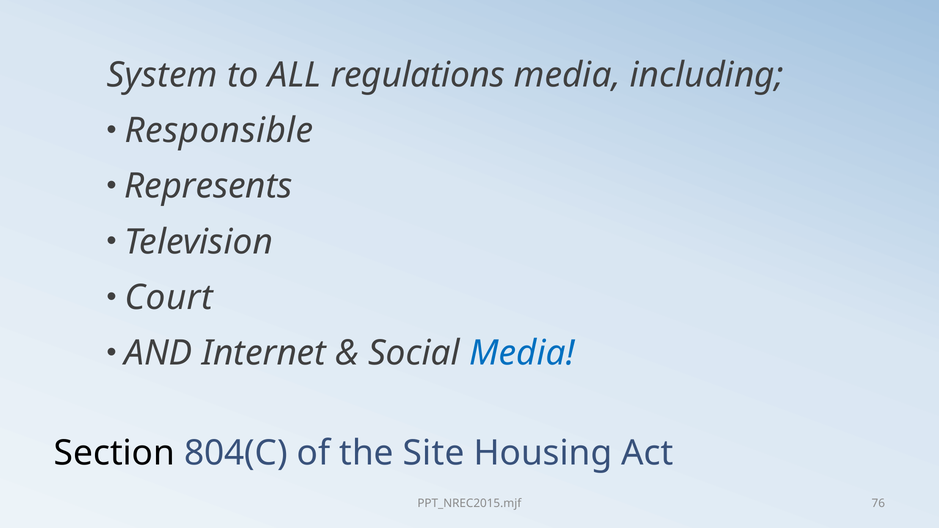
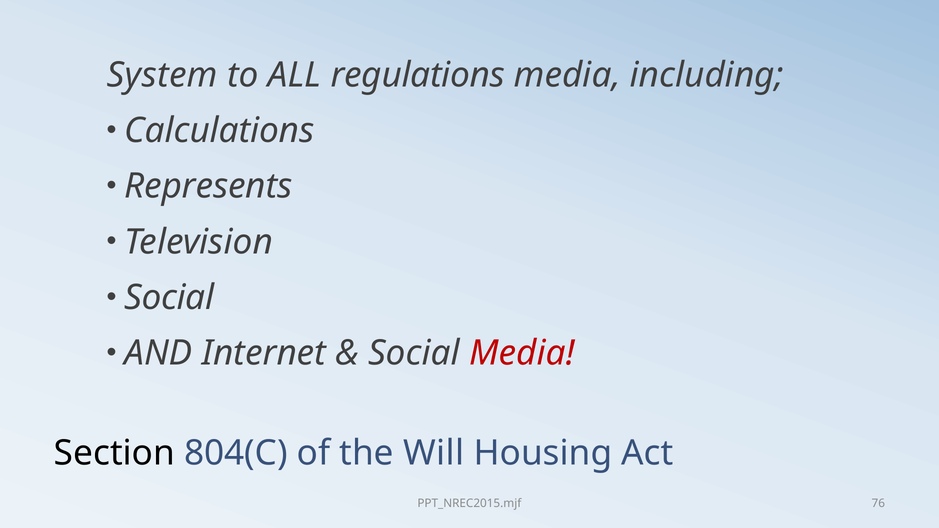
Responsible: Responsible -> Calculations (219, 131)
Court: Court -> Social (169, 298)
Media colour: blue -> red (522, 353)
Site: Site -> Will (434, 454)
